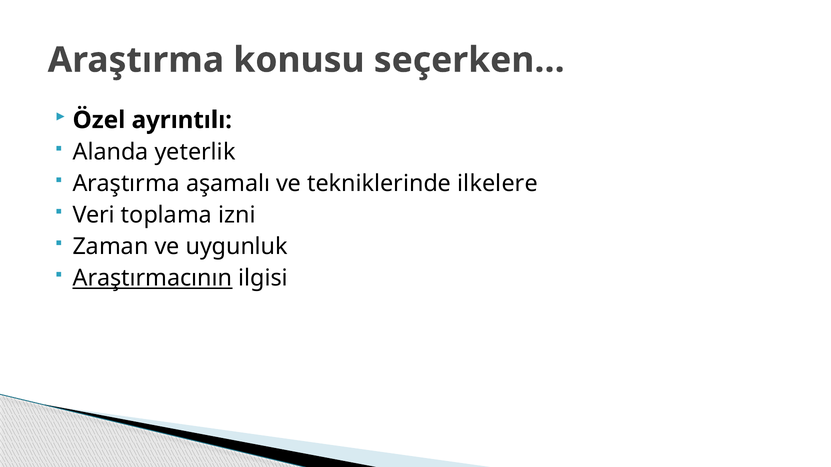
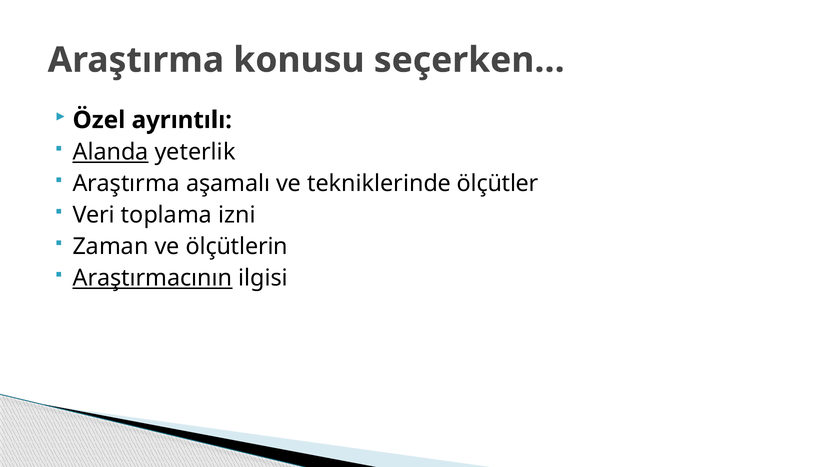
Alanda underline: none -> present (111, 152)
ilkelere: ilkelere -> ölçütler (498, 184)
uygunluk: uygunluk -> ölçütlerin (237, 247)
